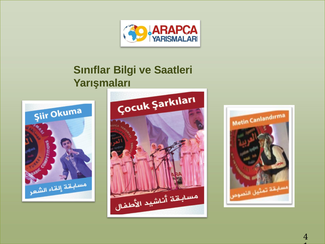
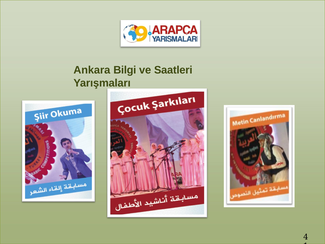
Sınıflar: Sınıflar -> Ankara (92, 70)
